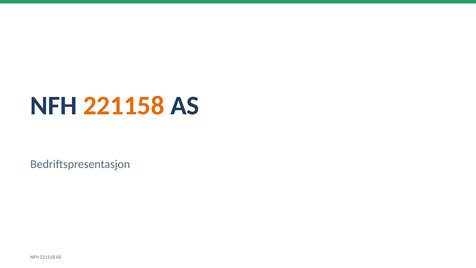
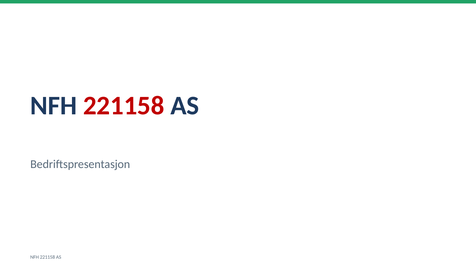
221158 colour: orange -> red (124, 106)
